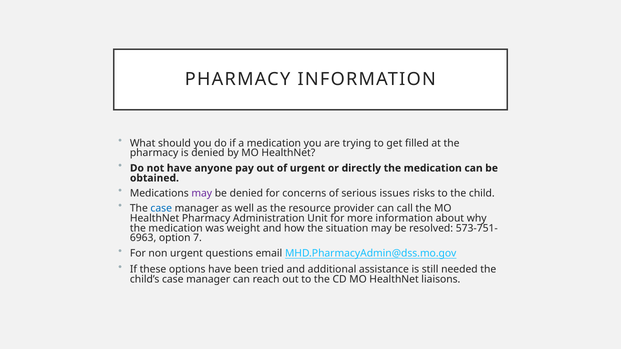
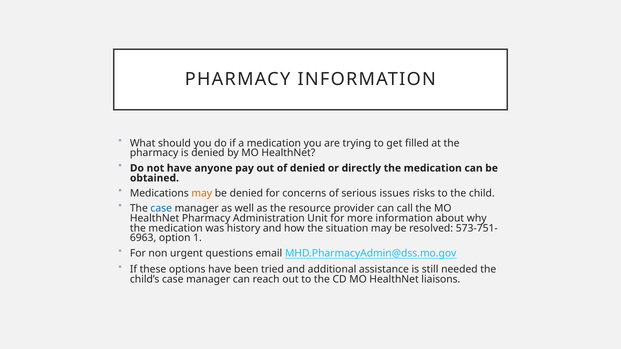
of urgent: urgent -> denied (308, 168)
may colour: purple -> orange (202, 193)
weight: weight -> history (244, 228)
7: 7 -> 1 (198, 238)
